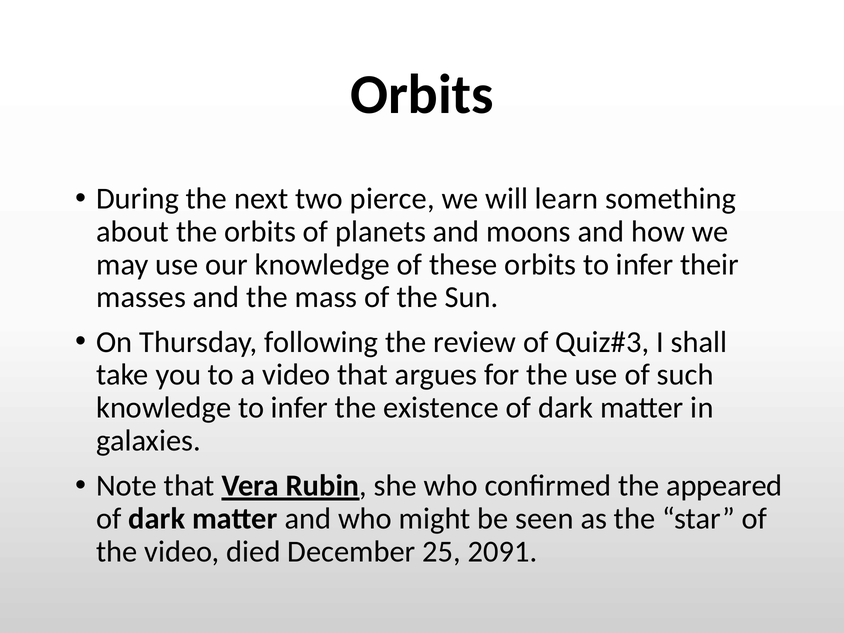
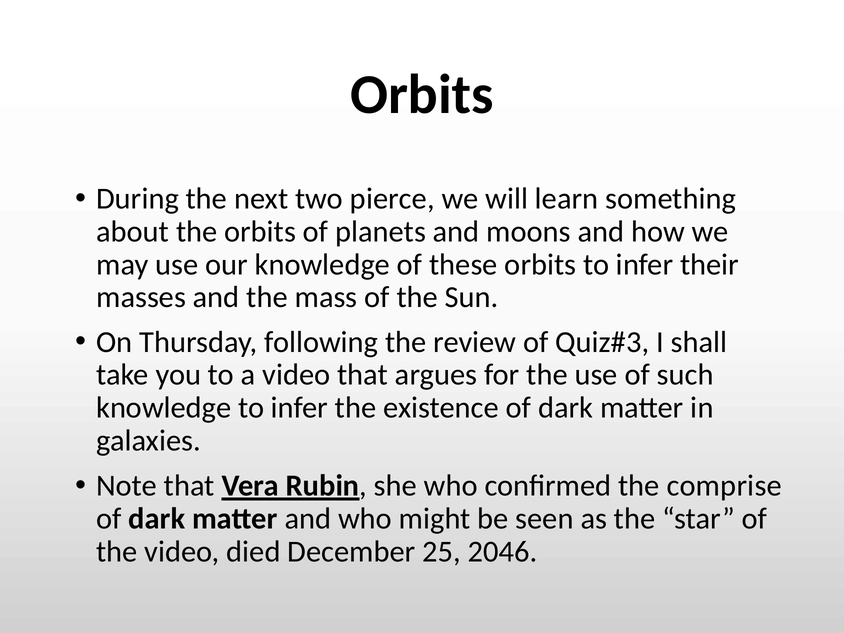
appeared: appeared -> comprise (724, 486)
2091: 2091 -> 2046 (502, 552)
